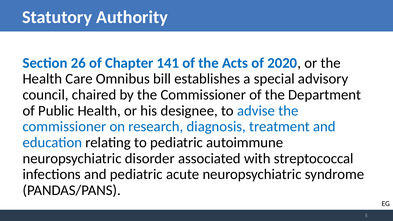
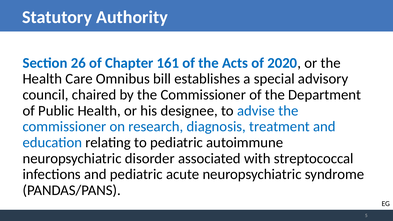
141: 141 -> 161 (168, 63)
